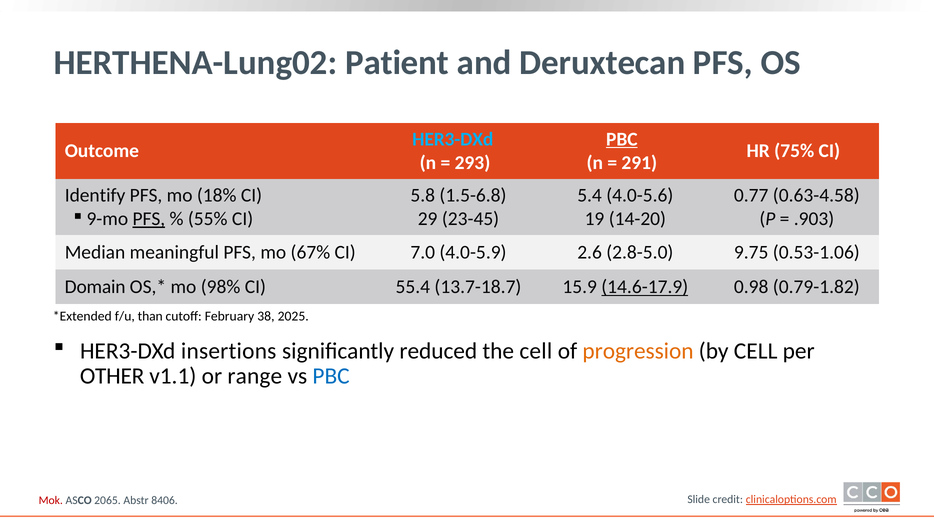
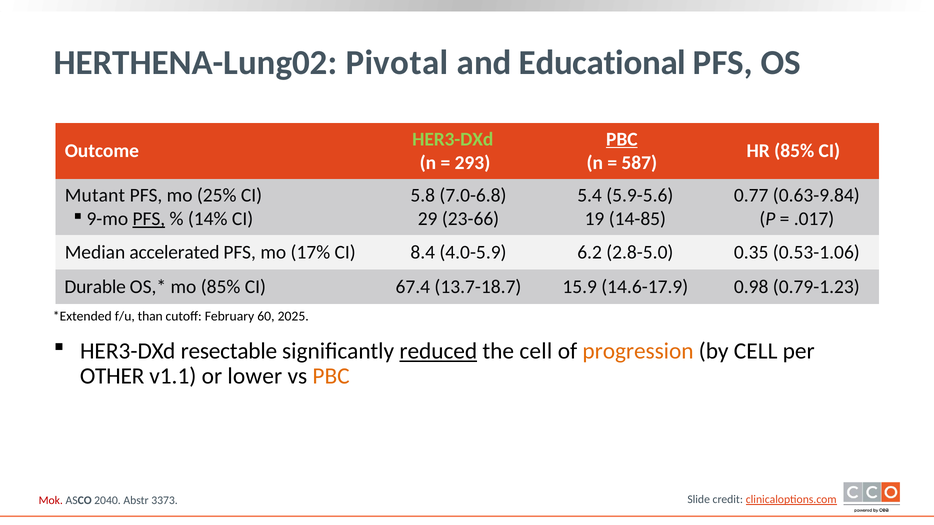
Patient: Patient -> Pivotal (397, 63)
Deruxtecan: Deruxtecan -> Educational (602, 63)
HER3-DXd colour: light blue -> light green (453, 139)
HR 75%: 75% -> 85% (794, 151)
291: 291 -> 587 (639, 163)
Identify: Identify -> Mutant (95, 195)
18%: 18% -> 25% (217, 195)
1.5-6.8: 1.5-6.8 -> 7.0-6.8 (473, 195)
4.0-5.6: 4.0-5.6 -> 5.9-5.6 (640, 195)
0.63-4.58: 0.63-4.58 -> 0.63-9.84 (816, 195)
55%: 55% -> 14% (208, 219)
23-45: 23-45 -> 23-66 (471, 219)
14-20: 14-20 -> 14-85 (637, 219)
.903: .903 -> .017 (814, 219)
meaningful: meaningful -> accelerated (174, 253)
67%: 67% -> 17% (310, 253)
7.0: 7.0 -> 8.4 (423, 253)
2.6: 2.6 -> 6.2 (590, 253)
9.75: 9.75 -> 0.35 (751, 253)
Domain: Domain -> Durable (95, 287)
mo 98%: 98% -> 85% (221, 287)
55.4: 55.4 -> 67.4 (413, 287)
14.6-17.9 underline: present -> none (645, 287)
0.79-1.82: 0.79-1.82 -> 0.79-1.23 (816, 287)
38: 38 -> 60 (266, 316)
insertions: insertions -> resectable (229, 351)
reduced underline: none -> present (438, 351)
range: range -> lower (255, 376)
PBC colour: blue -> orange (331, 376)
2065: 2065 -> 2040 (108, 501)
8406: 8406 -> 3373 (165, 501)
